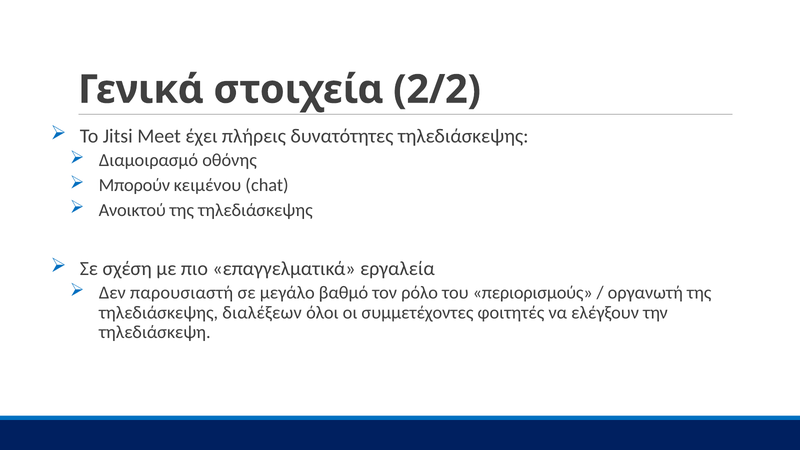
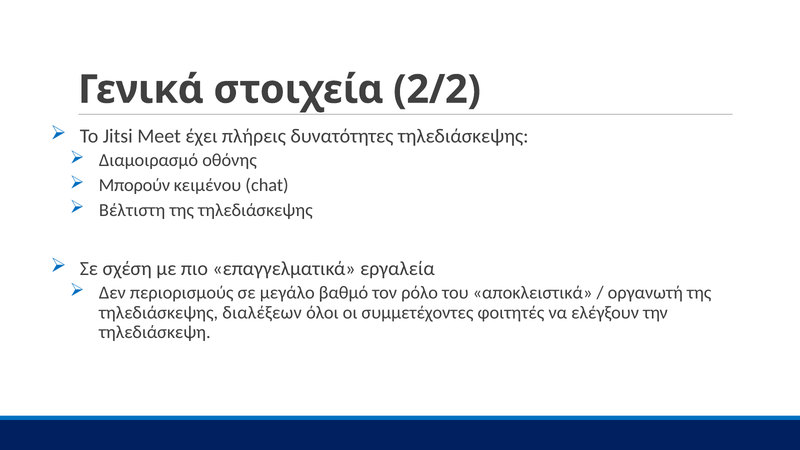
Ανοικτού: Ανοικτού -> Βέλτιστη (132, 210)
παρουσιαστή: παρουσιαστή -> περιορισμούς (182, 293)
περιορισμούς: περιορισμούς -> αποκλειστικά (533, 293)
